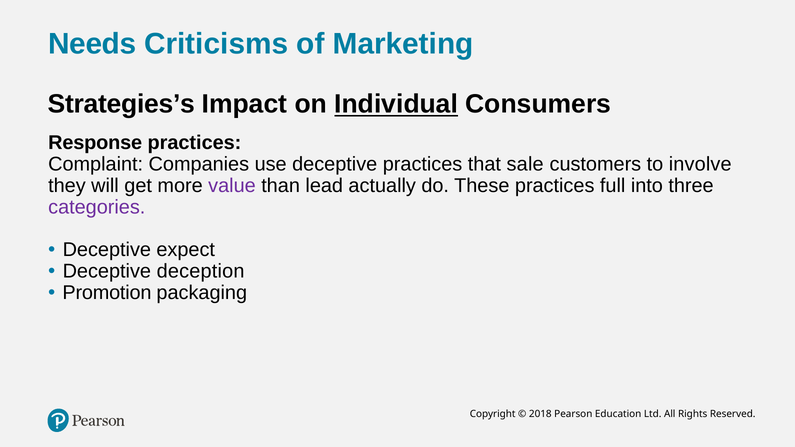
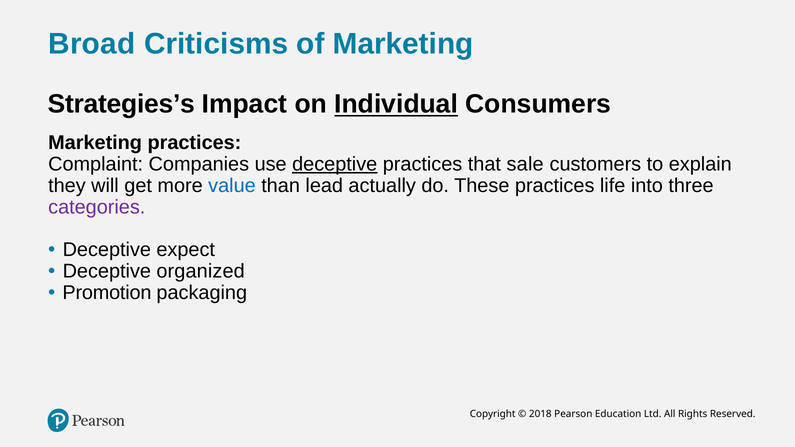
Needs: Needs -> Broad (92, 44)
Response: Response -> Marketing (95, 143)
deceptive underline: none -> present (335, 164)
involve: involve -> explain (700, 164)
value colour: purple -> blue (232, 186)
full: full -> life (613, 186)
deception: deception -> organized (201, 271)
